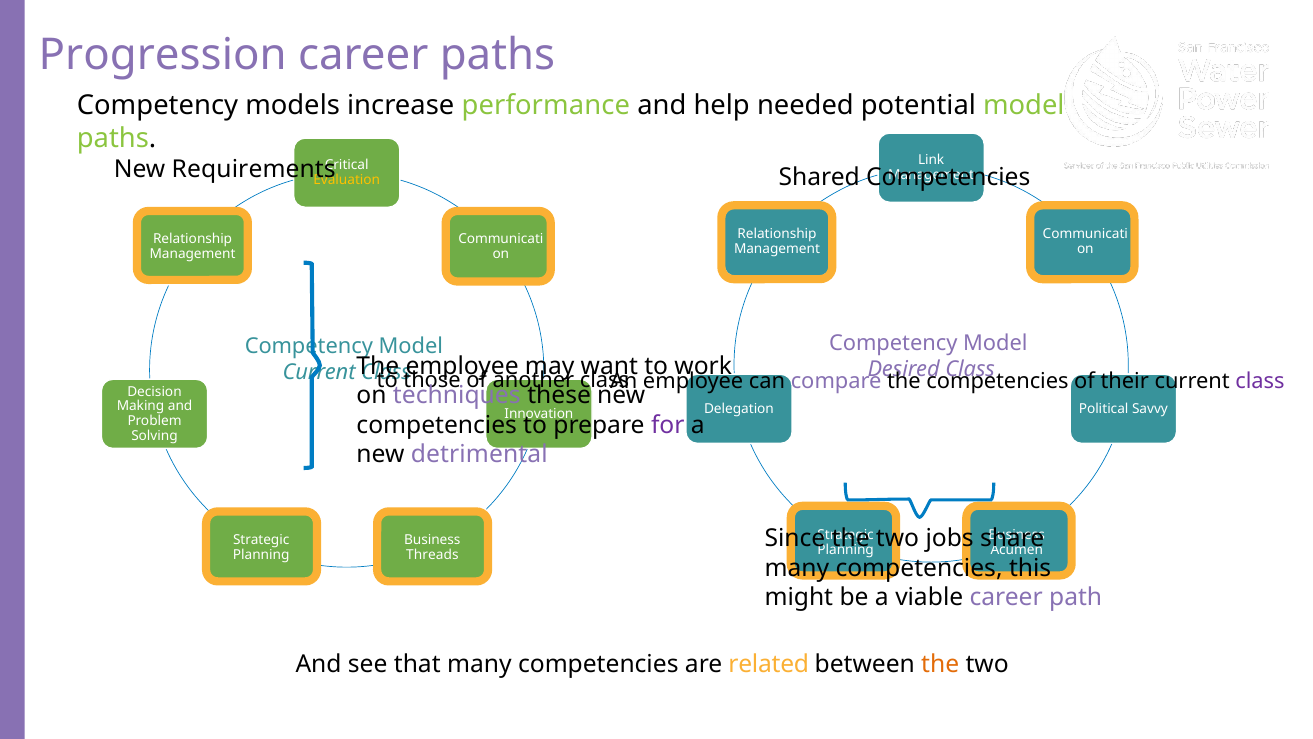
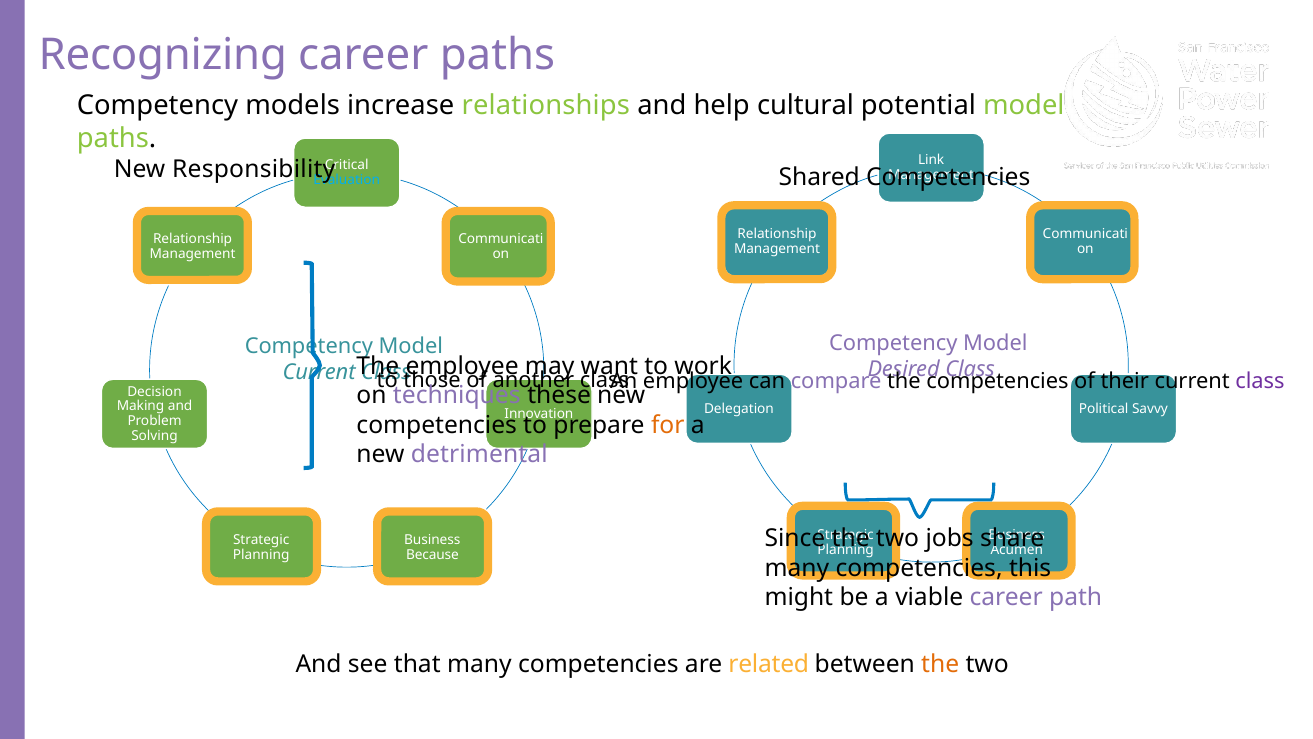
Progression: Progression -> Recognizing (163, 55)
performance: performance -> relationships (546, 105)
needed: needed -> cultural (805, 105)
Requirements: Requirements -> Responsibility (254, 169)
Evaluation colour: yellow -> light blue (347, 180)
for colour: purple -> orange (668, 425)
Threads: Threads -> Because (432, 555)
